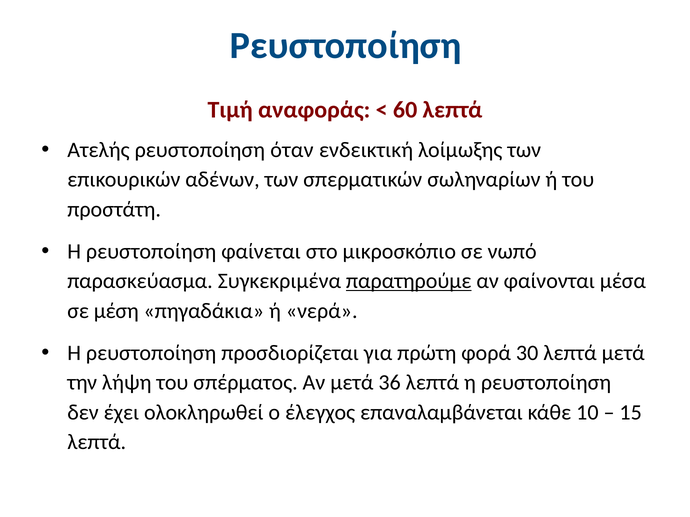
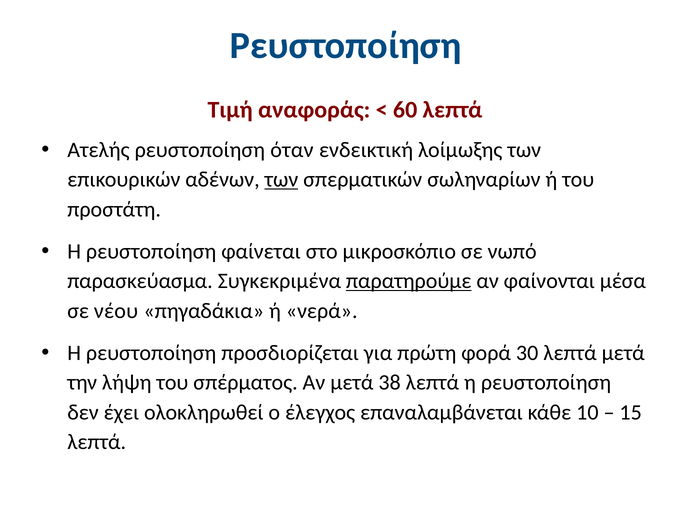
των underline: none -> present (281, 180)
μέση: μέση -> νέου (116, 311)
36: 36 -> 38 (390, 383)
